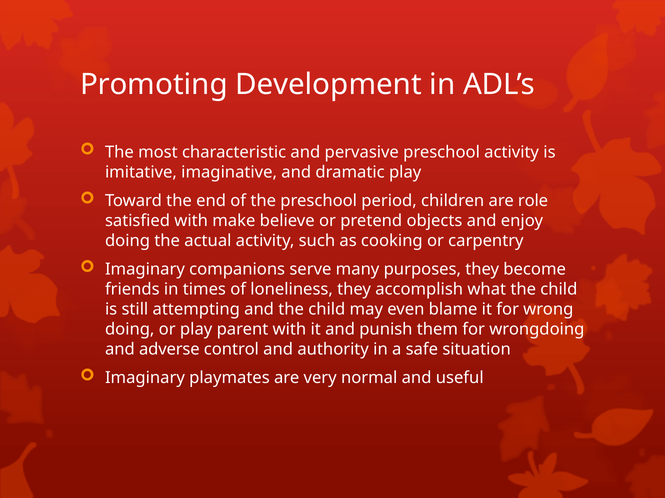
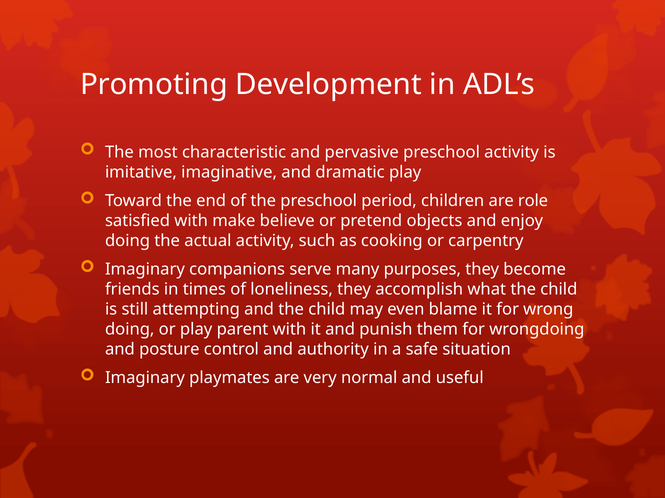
adverse: adverse -> posture (169, 350)
